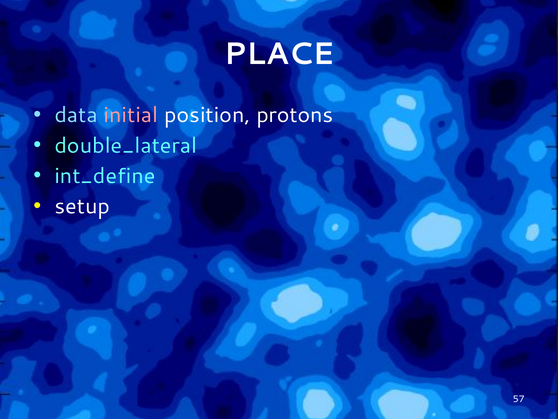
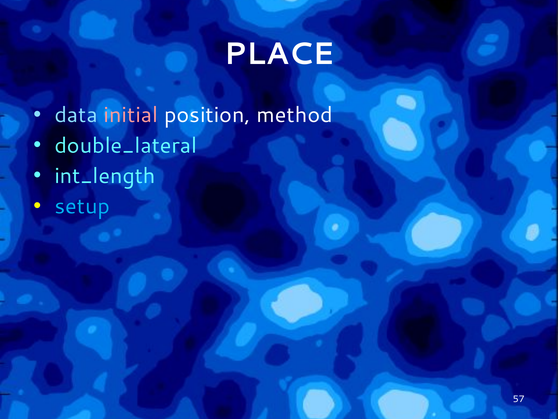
protons: protons -> method (295, 115)
int_define: int_define -> int_length (105, 176)
setup colour: white -> light blue (82, 206)
